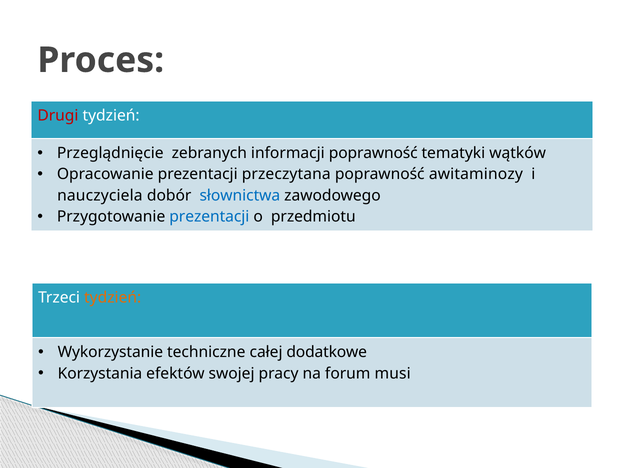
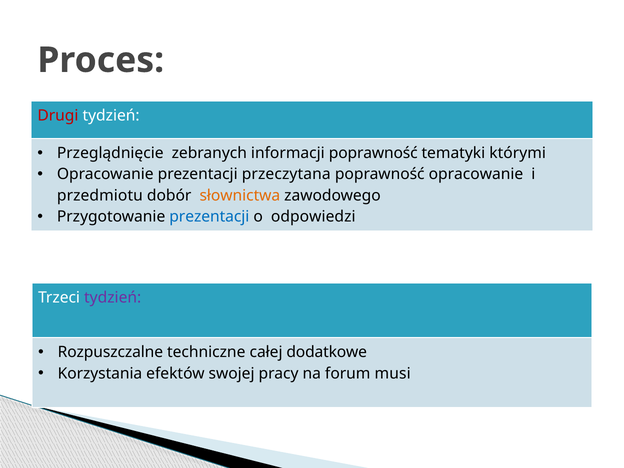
wątków: wątków -> którymi (518, 153)
poprawność awitaminozy: awitaminozy -> opracowanie (476, 174)
nauczyciela: nauczyciela -> przedmiotu (100, 196)
słownictwa colour: blue -> orange (240, 196)
przedmiotu: przedmiotu -> odpowiedzi (313, 217)
tydzień colour: orange -> purple (113, 298)
Wykorzystanie: Wykorzystanie -> Rozpuszczalne (110, 352)
